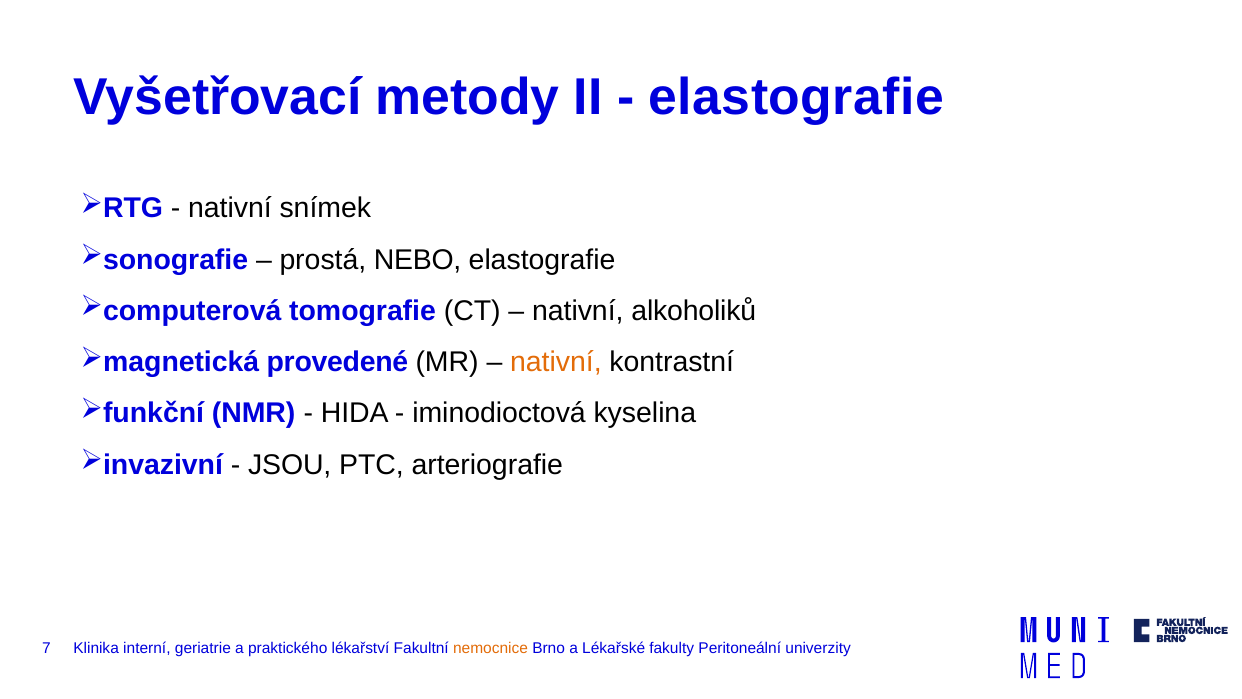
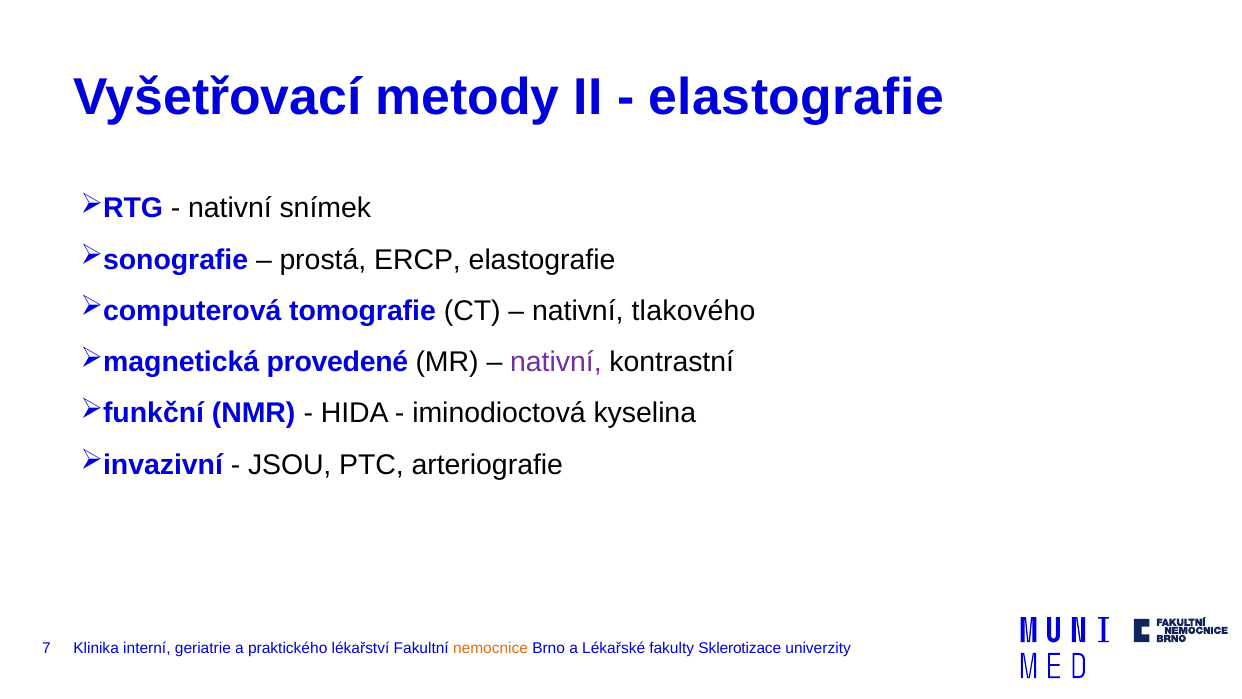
NEBO: NEBO -> ERCP (417, 260)
alkoholiků: alkoholiků -> tlakového (694, 311)
nativní colour: orange -> purple (556, 362)
Peritoneální: Peritoneální -> Sklerotizace (740, 648)
